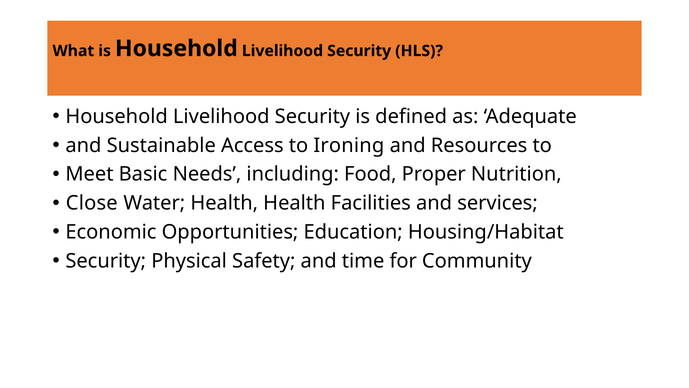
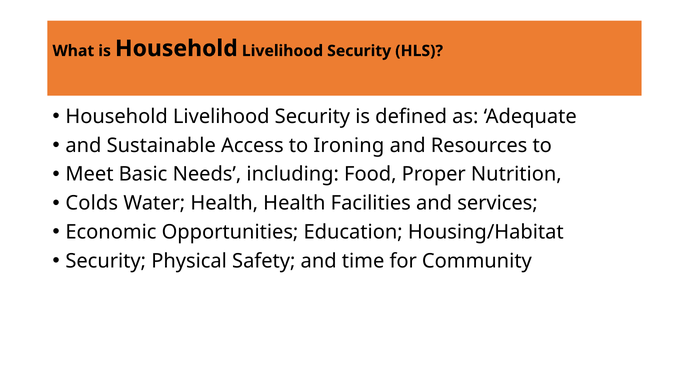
Close: Close -> Colds (92, 203)
